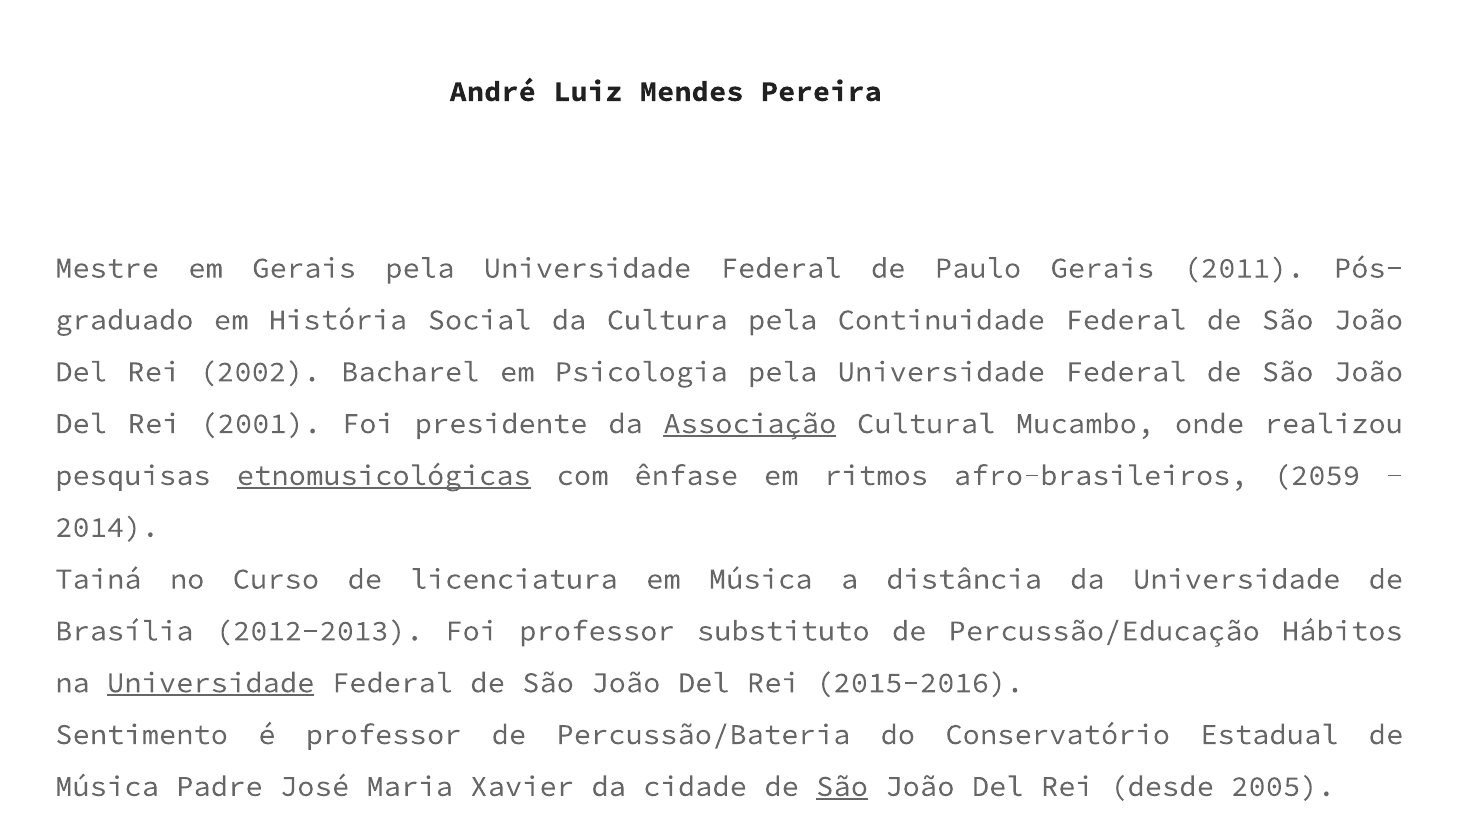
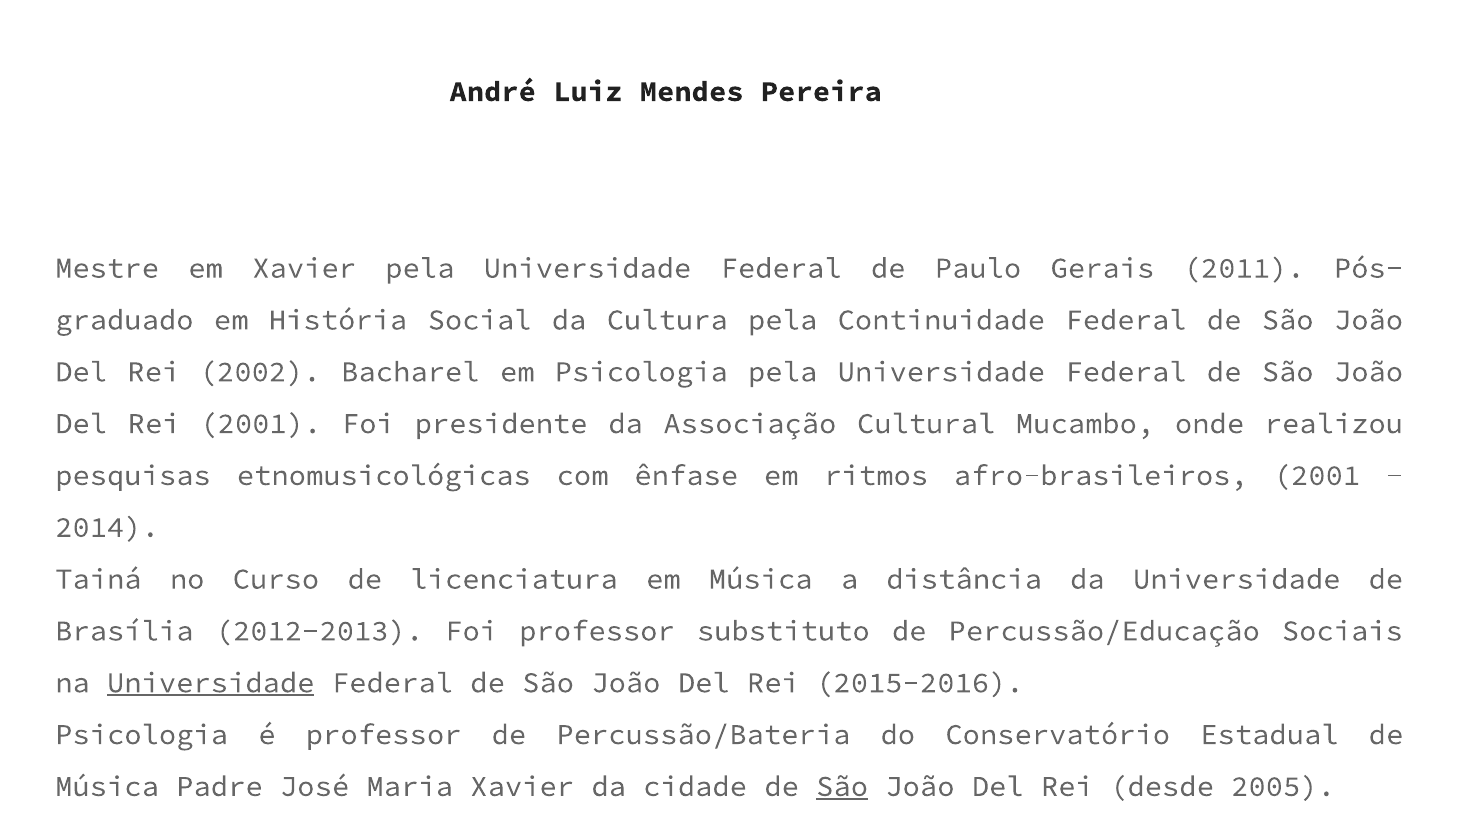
em Gerais: Gerais -> Xavier (304, 268)
Associação underline: present -> none (750, 423)
etnomusicológicas underline: present -> none (384, 475)
afro-brasileiros 2059: 2059 -> 2001 (1317, 475)
Hábitos: Hábitos -> Sociais (1342, 631)
Sentimento: Sentimento -> Psicologia (142, 734)
